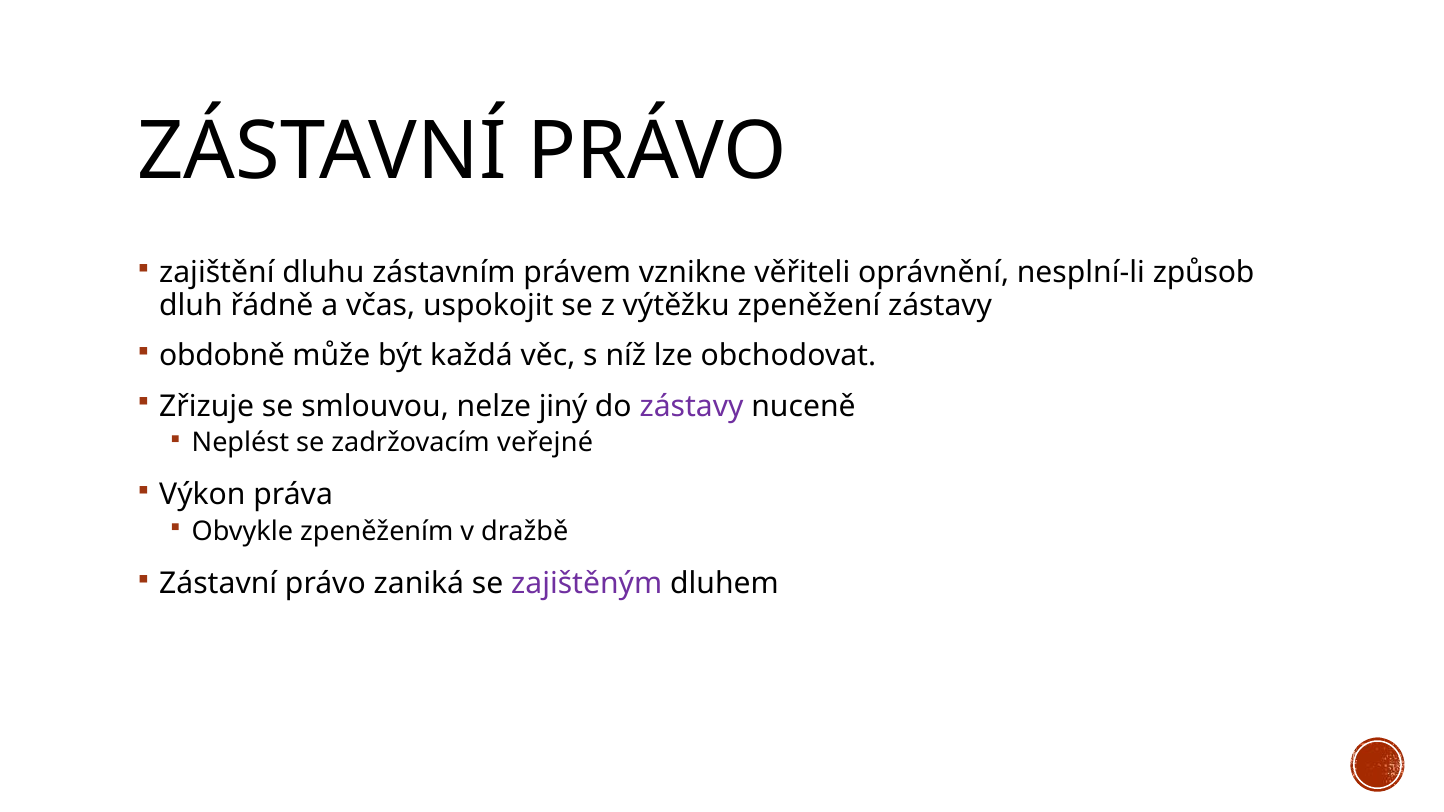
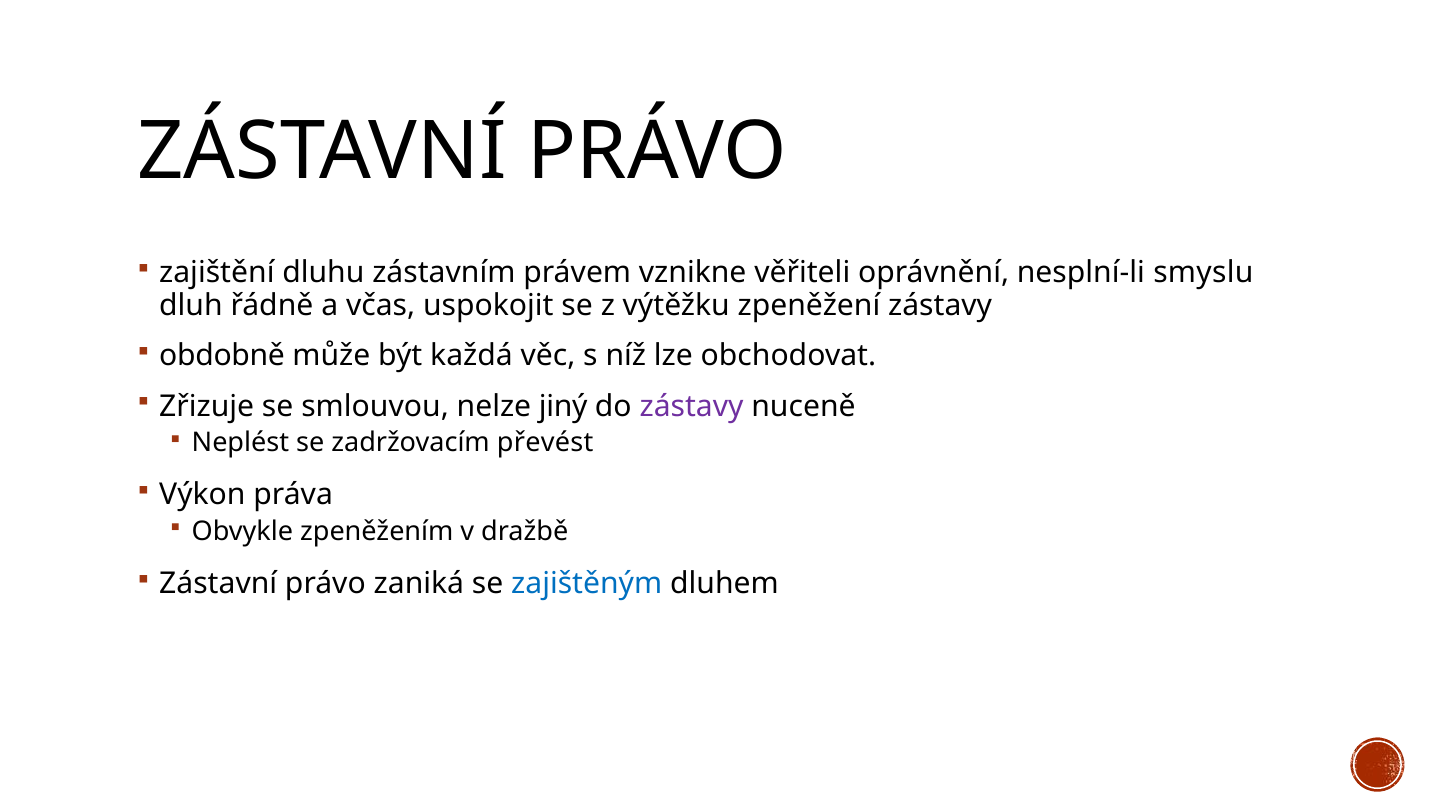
způsob: způsob -> smyslu (1203, 273)
veřejné: veřejné -> převést (545, 443)
zajištěným colour: purple -> blue (587, 584)
